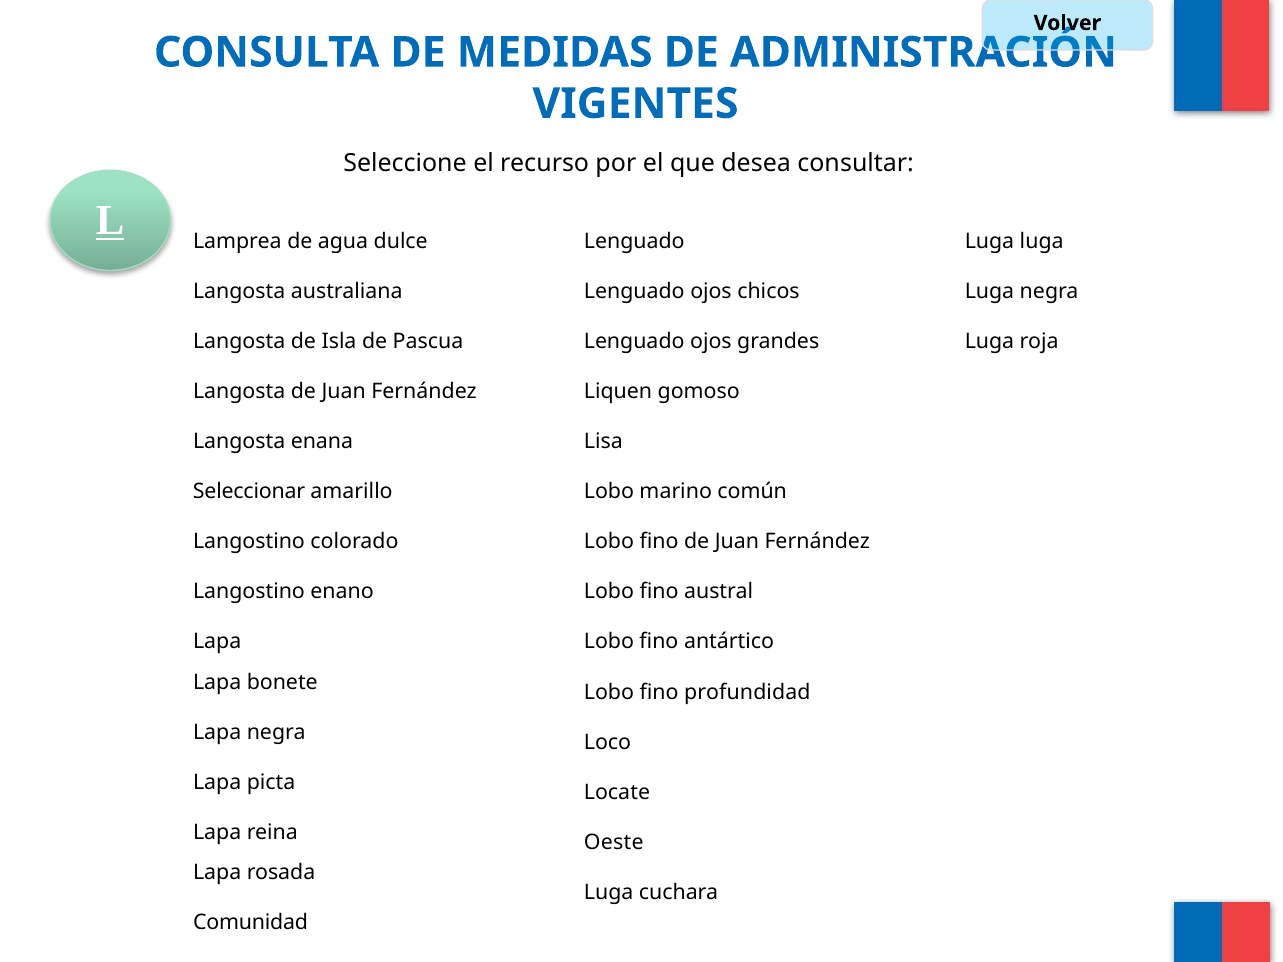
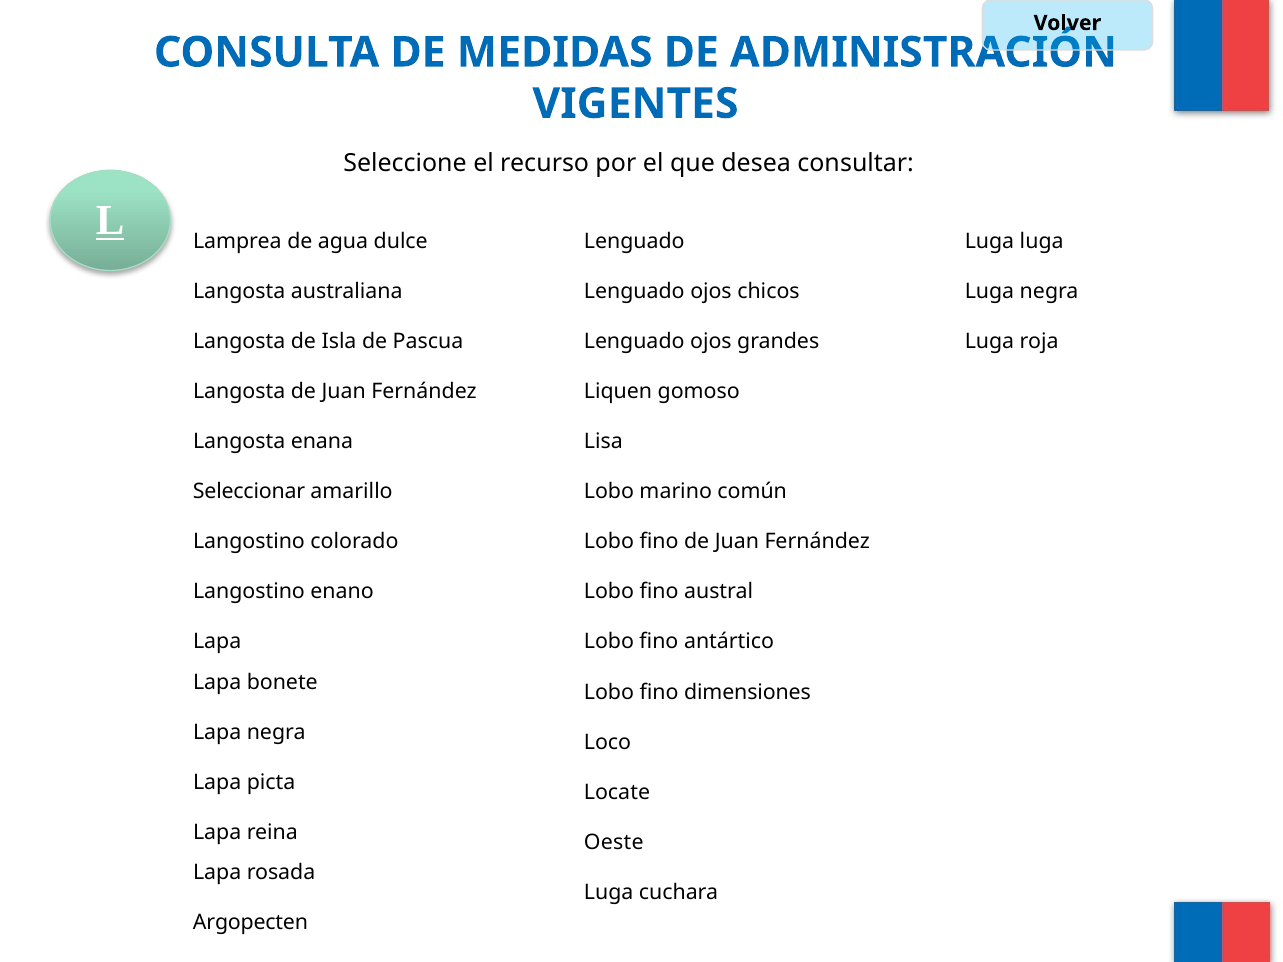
profundidad: profundidad -> dimensiones (747, 692)
Comunidad: Comunidad -> Argopecten (250, 923)
